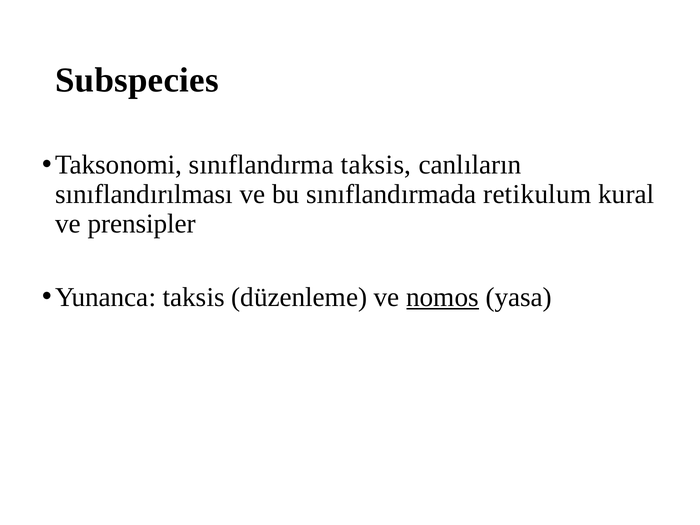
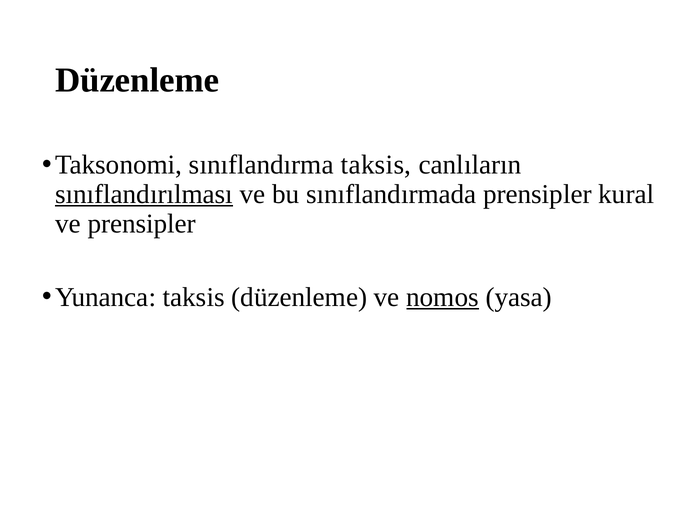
Subspecies: Subspecies -> Düzenleme (137, 80)
sınıflandırılması underline: none -> present (144, 194)
sınıflandırmada retikulum: retikulum -> prensipler (537, 194)
